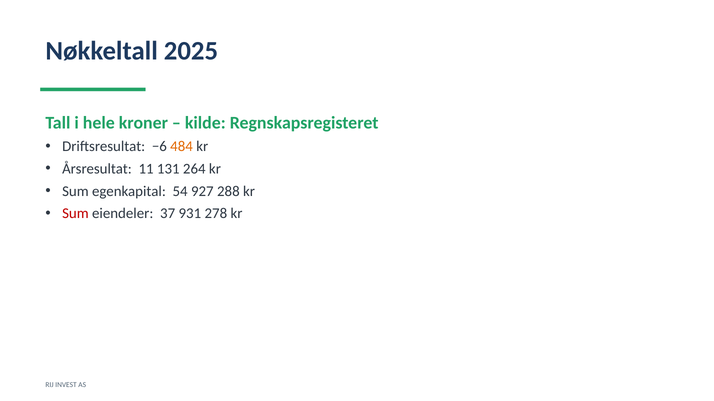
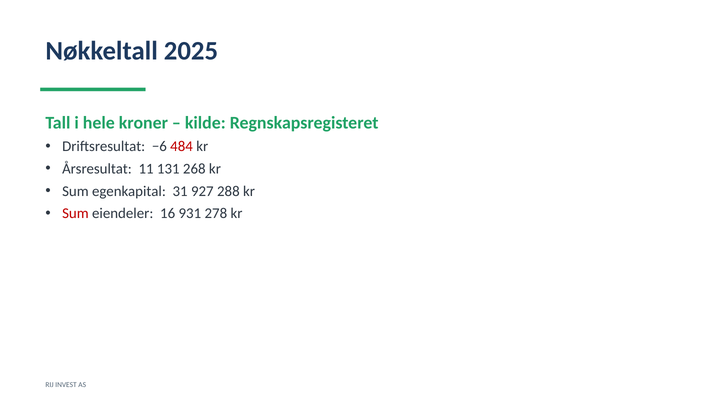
484 colour: orange -> red (182, 147)
264: 264 -> 268 (194, 169)
54: 54 -> 31 (180, 191)
37: 37 -> 16 (168, 214)
